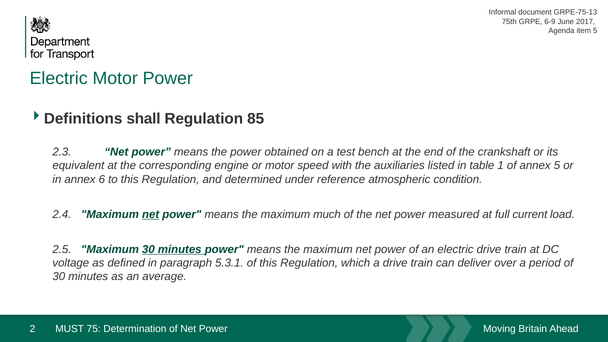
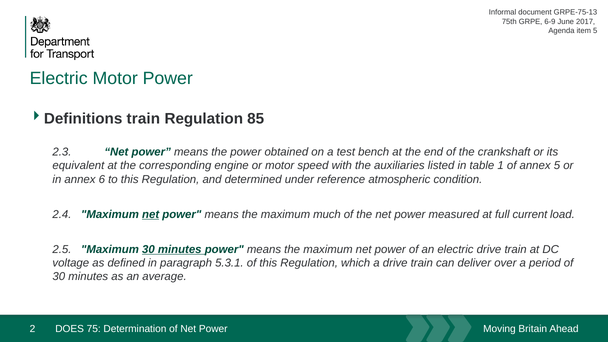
shall: shall -> train (143, 119)
MUST: MUST -> DOES (70, 329)
